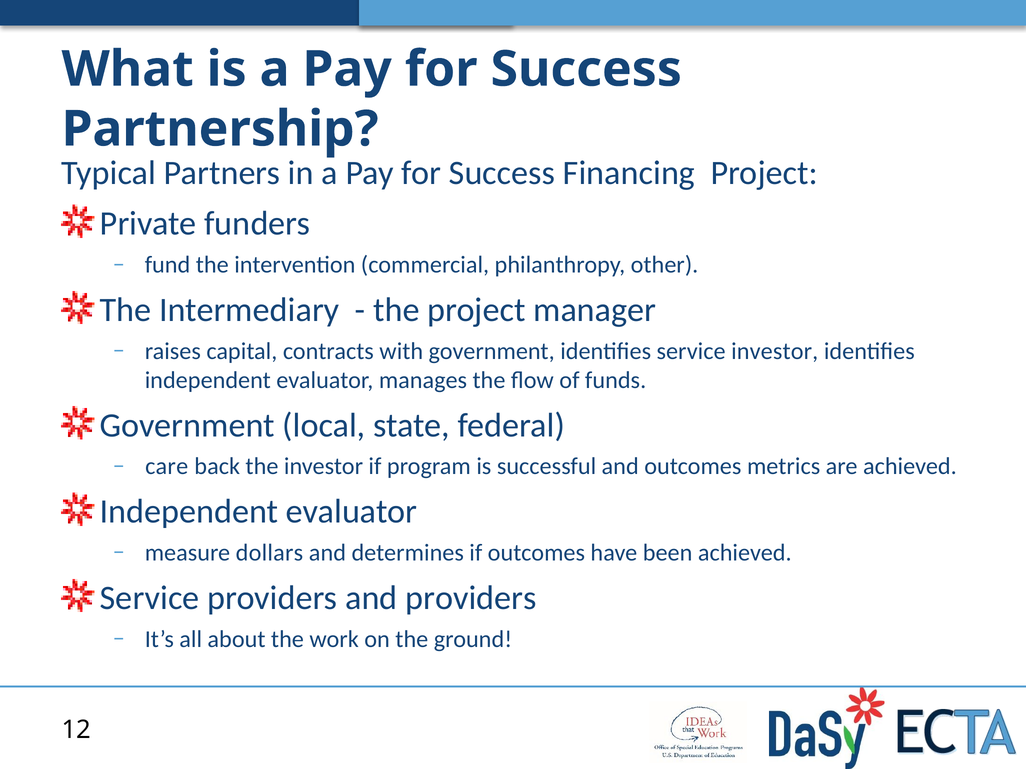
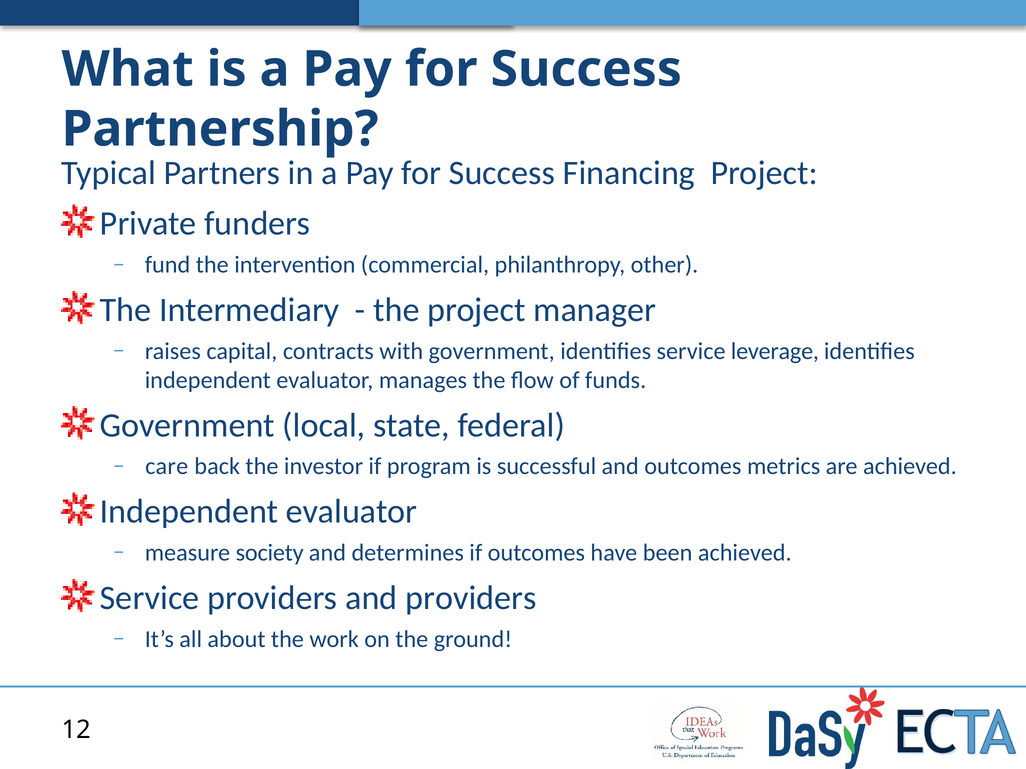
service investor: investor -> leverage (775, 351)
dollars: dollars -> society (270, 553)
